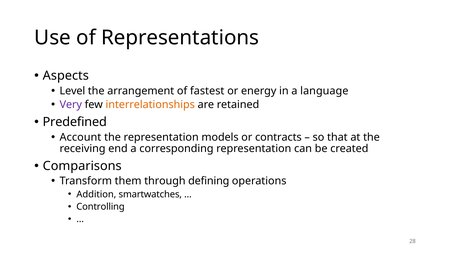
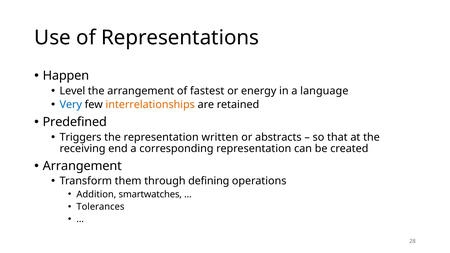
Aspects: Aspects -> Happen (66, 76)
Very colour: purple -> blue (71, 105)
Account: Account -> Triggers (81, 137)
models: models -> written (220, 137)
contracts: contracts -> abstracts (278, 137)
Comparisons: Comparisons -> Arrangement (82, 166)
Controlling: Controlling -> Tolerances (100, 207)
